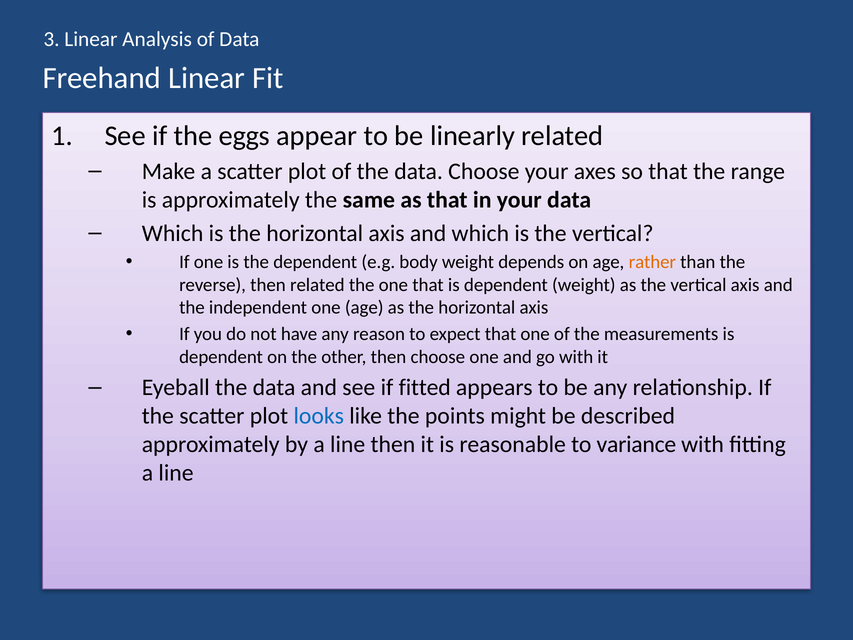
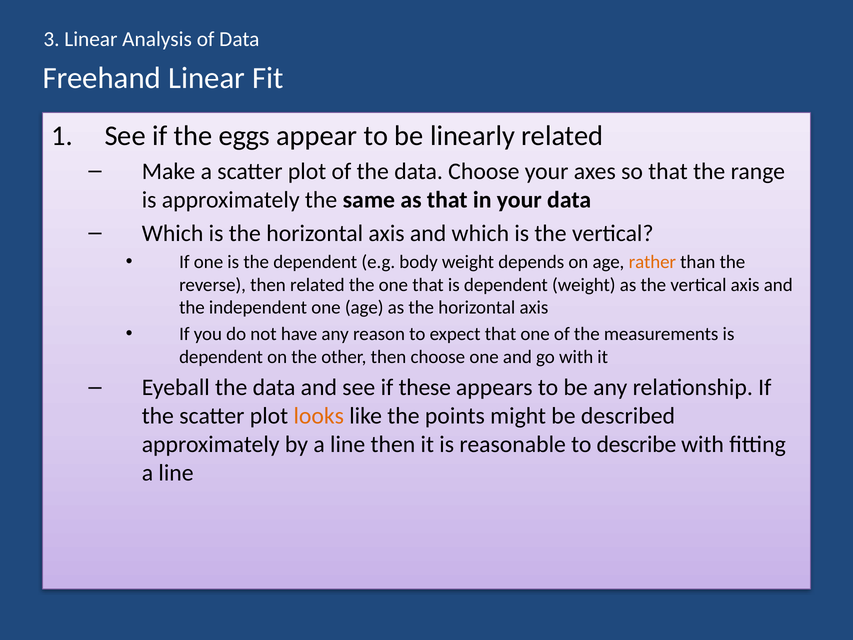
fitted: fitted -> these (425, 387)
looks colour: blue -> orange (319, 416)
variance: variance -> describe (636, 444)
